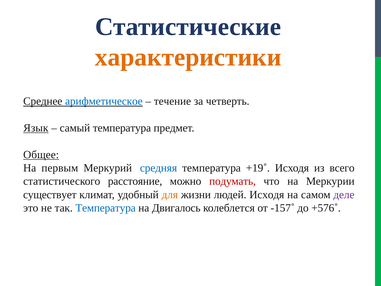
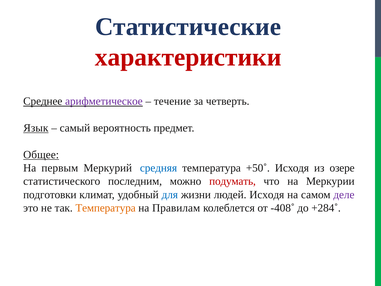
характеристики colour: orange -> red (188, 57)
арифметическое colour: blue -> purple (104, 101)
самый температура: температура -> вероятность (122, 128)
+19˚: +19˚ -> +50˚ (258, 168)
всего: всего -> озере (342, 168)
расстояние: расстояние -> последним (135, 181)
существует: существует -> подготовки (50, 194)
для colour: orange -> blue (170, 194)
Температура colour: blue -> orange (106, 208)
Двигалось: Двигалось -> Правилам (176, 208)
-157˚: -157˚ -> -408˚ (283, 208)
+576˚: +576˚ -> +284˚ (326, 208)
